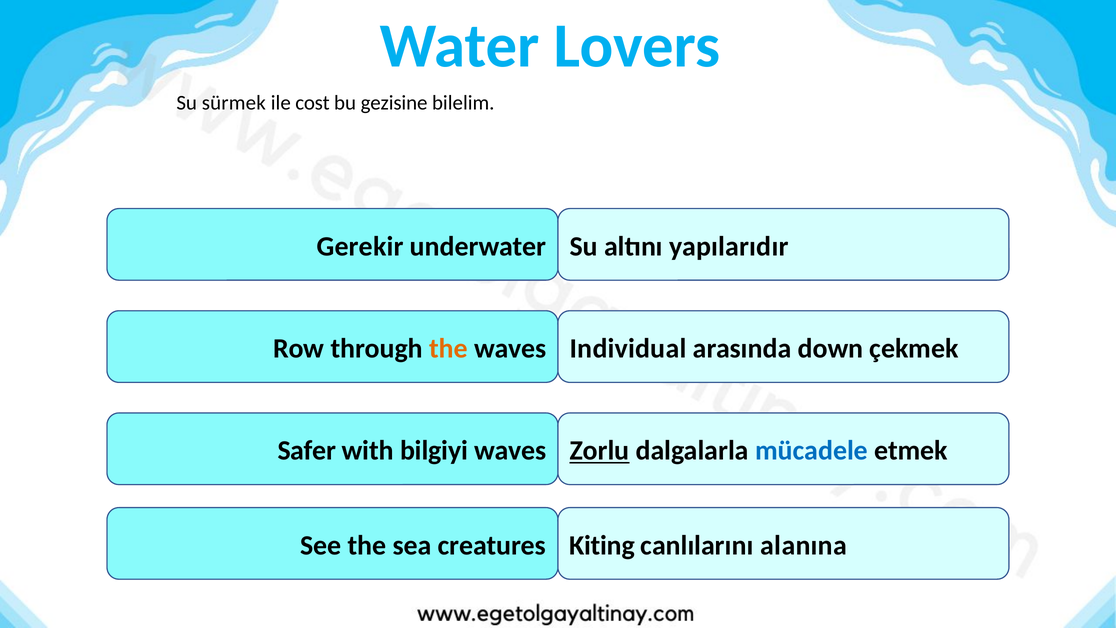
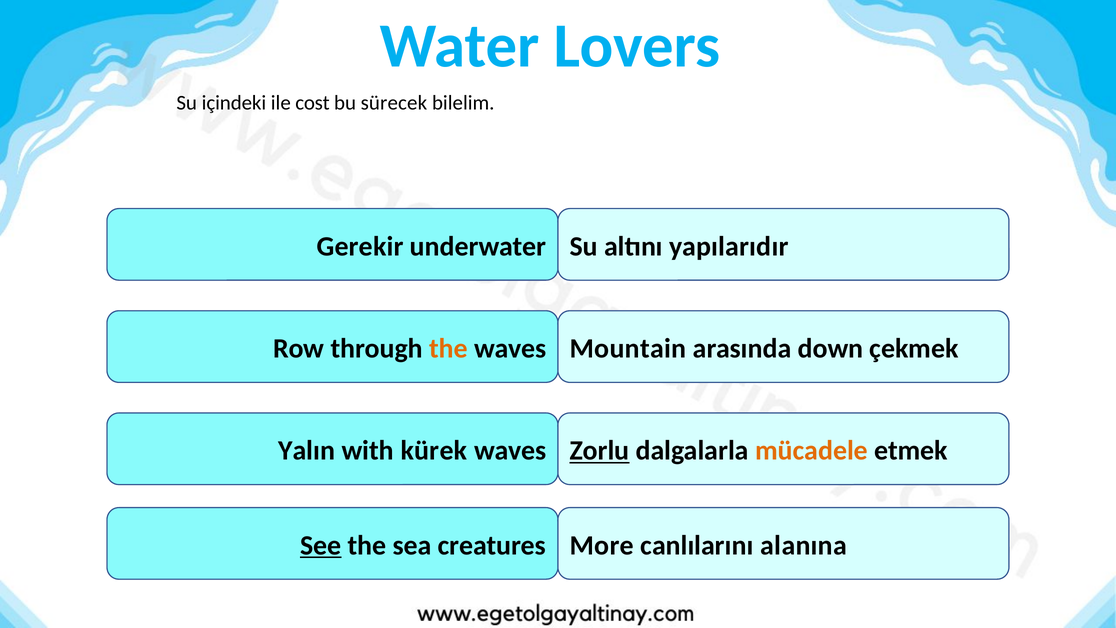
sürmek: sürmek -> içindeki (234, 103)
gezisine: gezisine -> sürecek (394, 103)
Individual: Individual -> Mountain (628, 348)
Safer: Safer -> Yalın (307, 451)
bilgiyi: bilgiyi -> kürek (434, 451)
mücadele colour: blue -> orange (811, 451)
See underline: none -> present (321, 545)
Kiting: Kiting -> More (602, 545)
